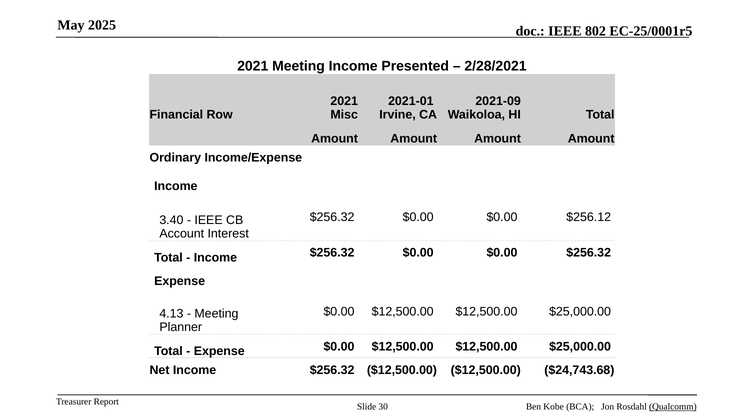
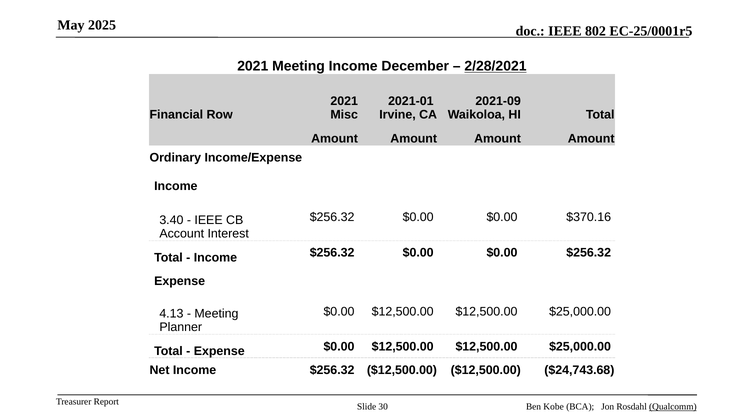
Presented: Presented -> December (415, 66)
2/28/2021 underline: none -> present (496, 66)
$256.12: $256.12 -> $370.16 (589, 217)
